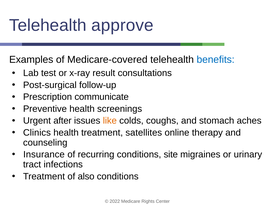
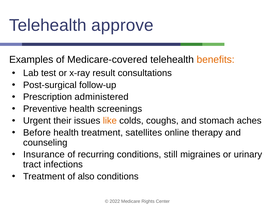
benefits colour: blue -> orange (216, 60)
communicate: communicate -> administered (102, 97)
after: after -> their (62, 121)
Clinics: Clinics -> Before (37, 133)
site: site -> still (171, 155)
